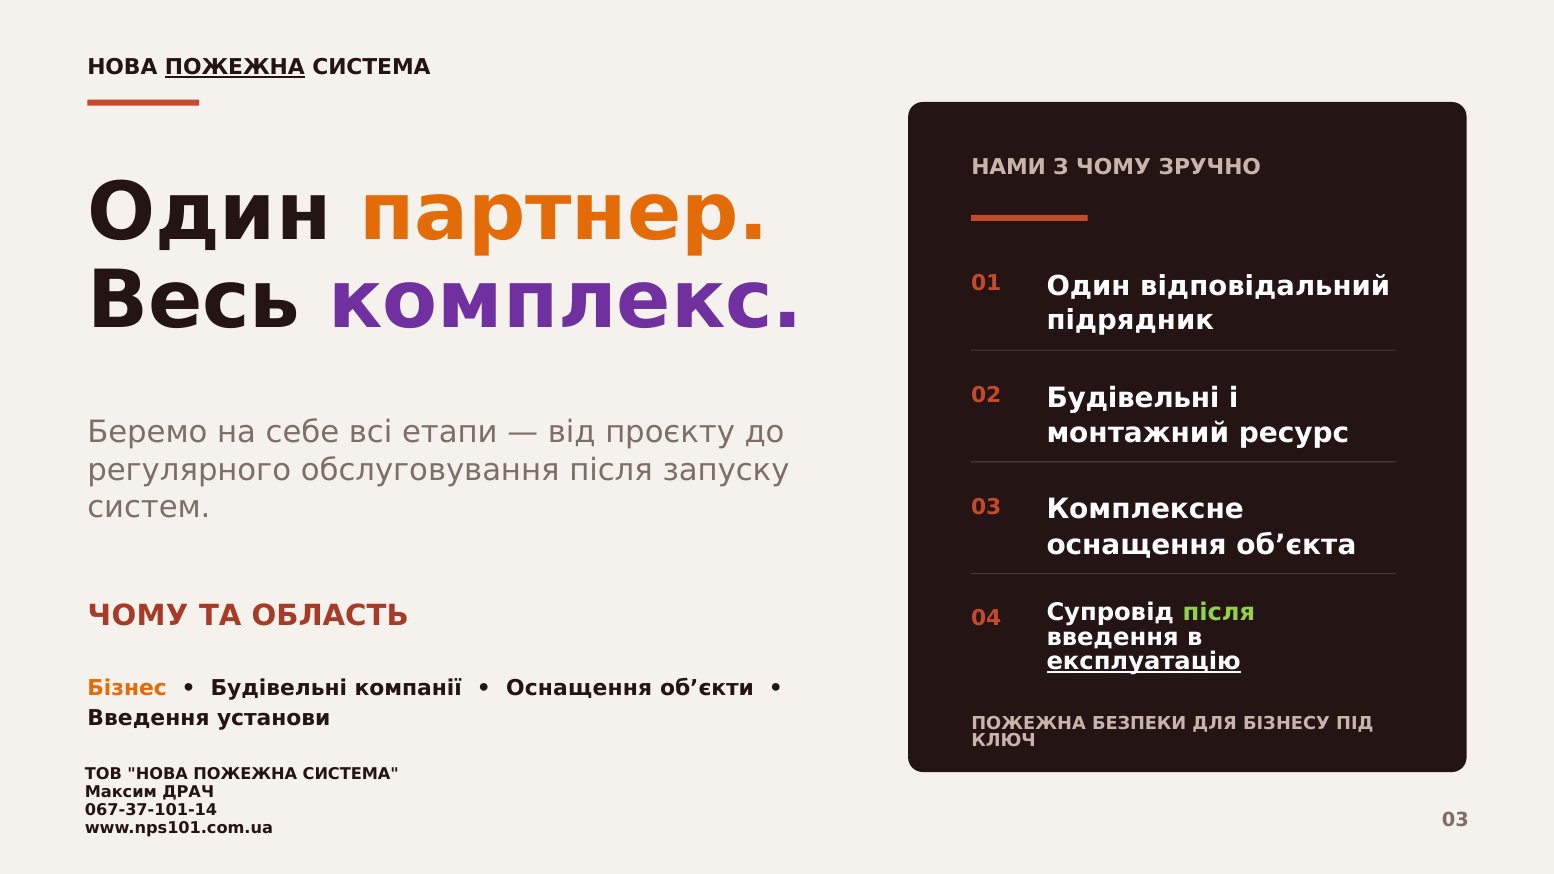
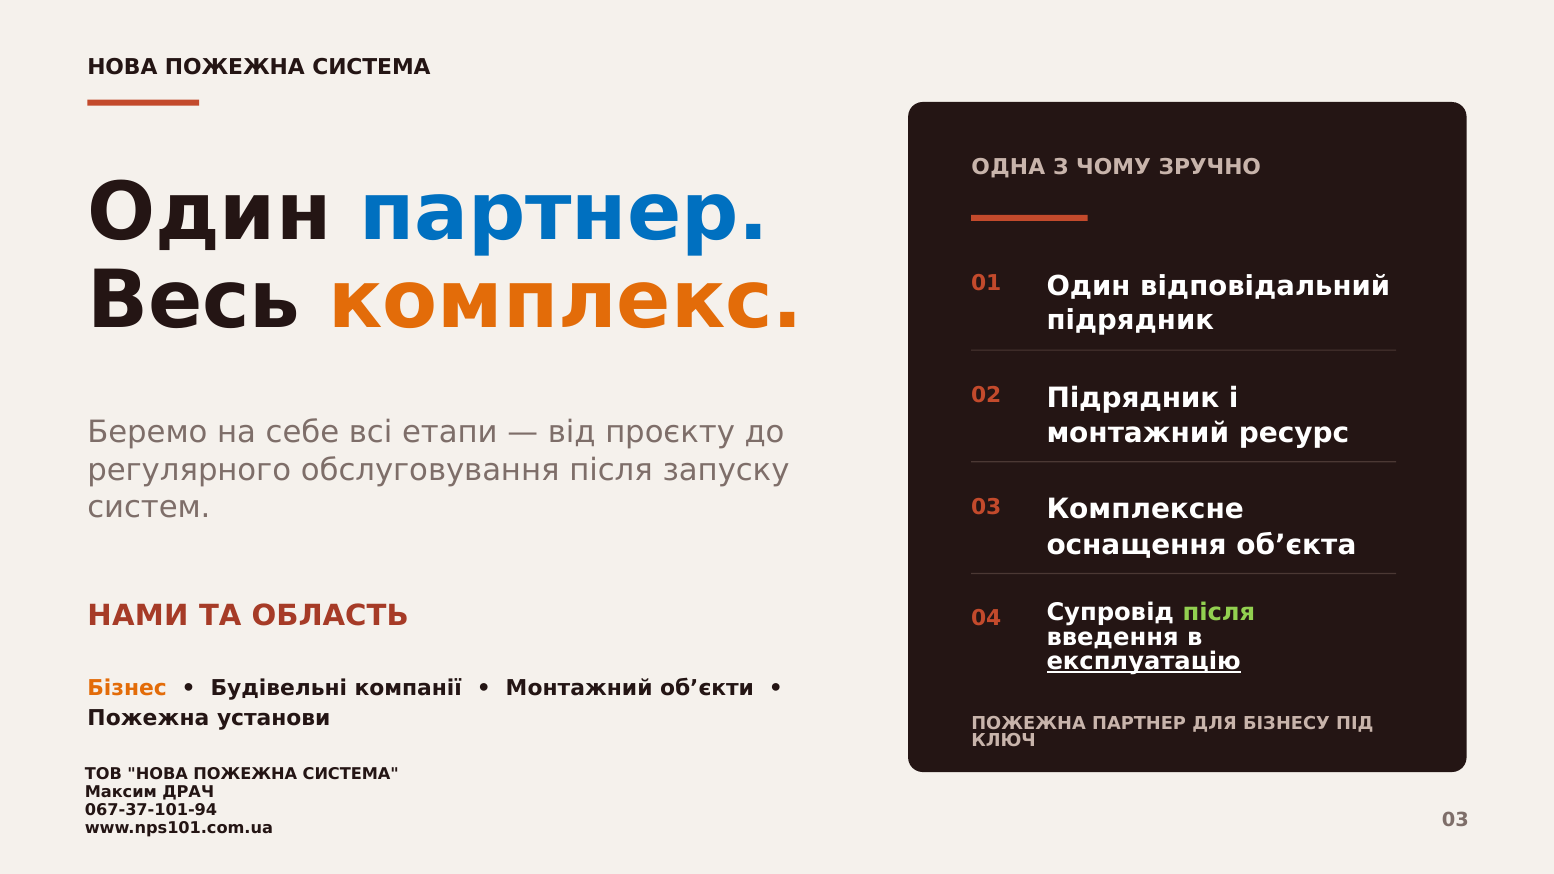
ПОЖЕЖНА underline: present -> none (235, 68)
НАМИ: НАМИ -> ОДНА (1008, 167)
партнер colour: orange -> blue (564, 213)
комплекс colour: purple -> orange (566, 301)
02 Будівельні: Будівельні -> Підрядник (1133, 398)
ЧОМУ: ЧОМУ -> НАМИ (138, 616)
Оснащення: Оснащення -> Монтажний (579, 688)
Введення: Введення -> Пожежна (148, 718)
ПОЖЕЖНА БЕЗПЕКИ: БЕЗПЕКИ -> ПАРТНЕР (1139, 724)
067-37-101-14: 067-37-101-14 -> 067-37-101-94 (151, 810)
